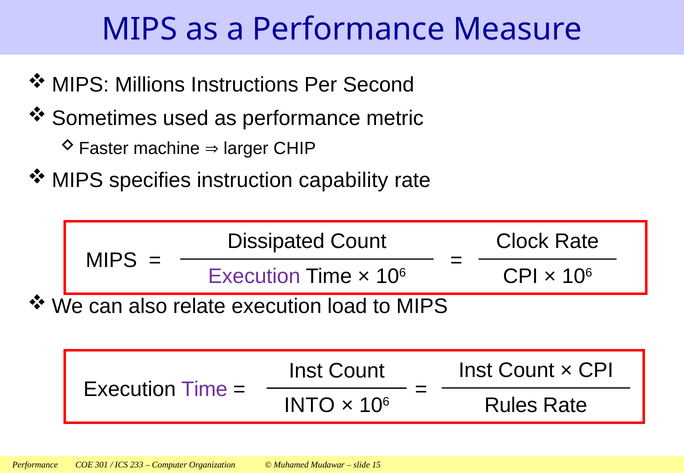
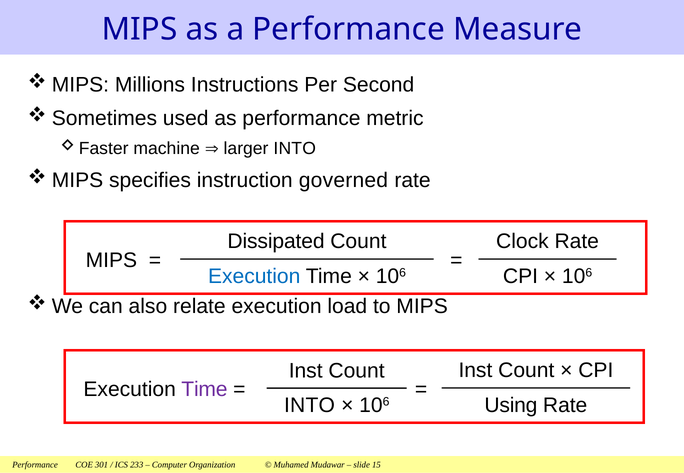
larger CHIP: CHIP -> INTO (295, 148)
capability: capability -> governed (343, 180)
Execution colour: purple -> blue (254, 277)
Rules: Rules -> Using (511, 406)
